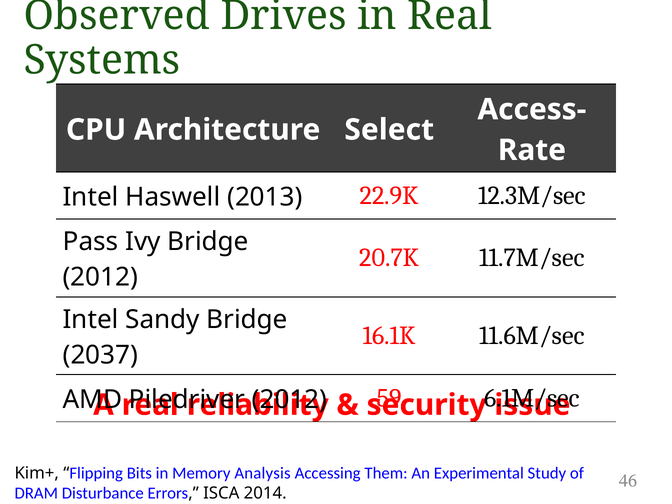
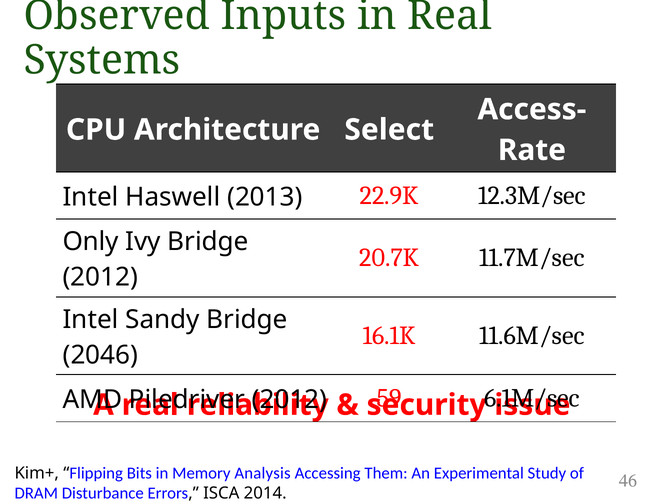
Drives: Drives -> Inputs (284, 16)
Pass: Pass -> Only (91, 242)
2037: 2037 -> 2046 (100, 355)
